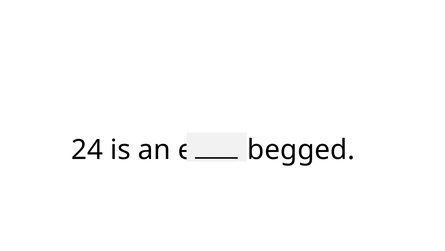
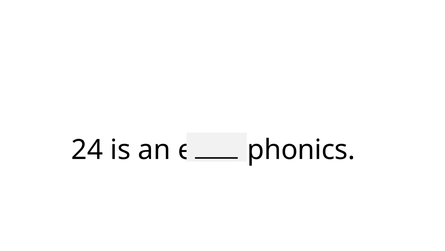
begged: begged -> phonics (301, 150)
